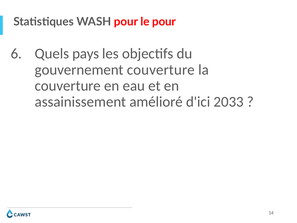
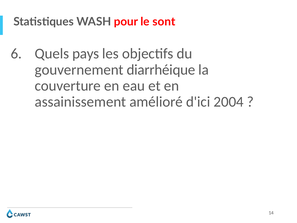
le pour: pour -> sont (164, 22)
gouvernement couverture: couverture -> diarrhéique (161, 70)
2033: 2033 -> 2004 (229, 102)
